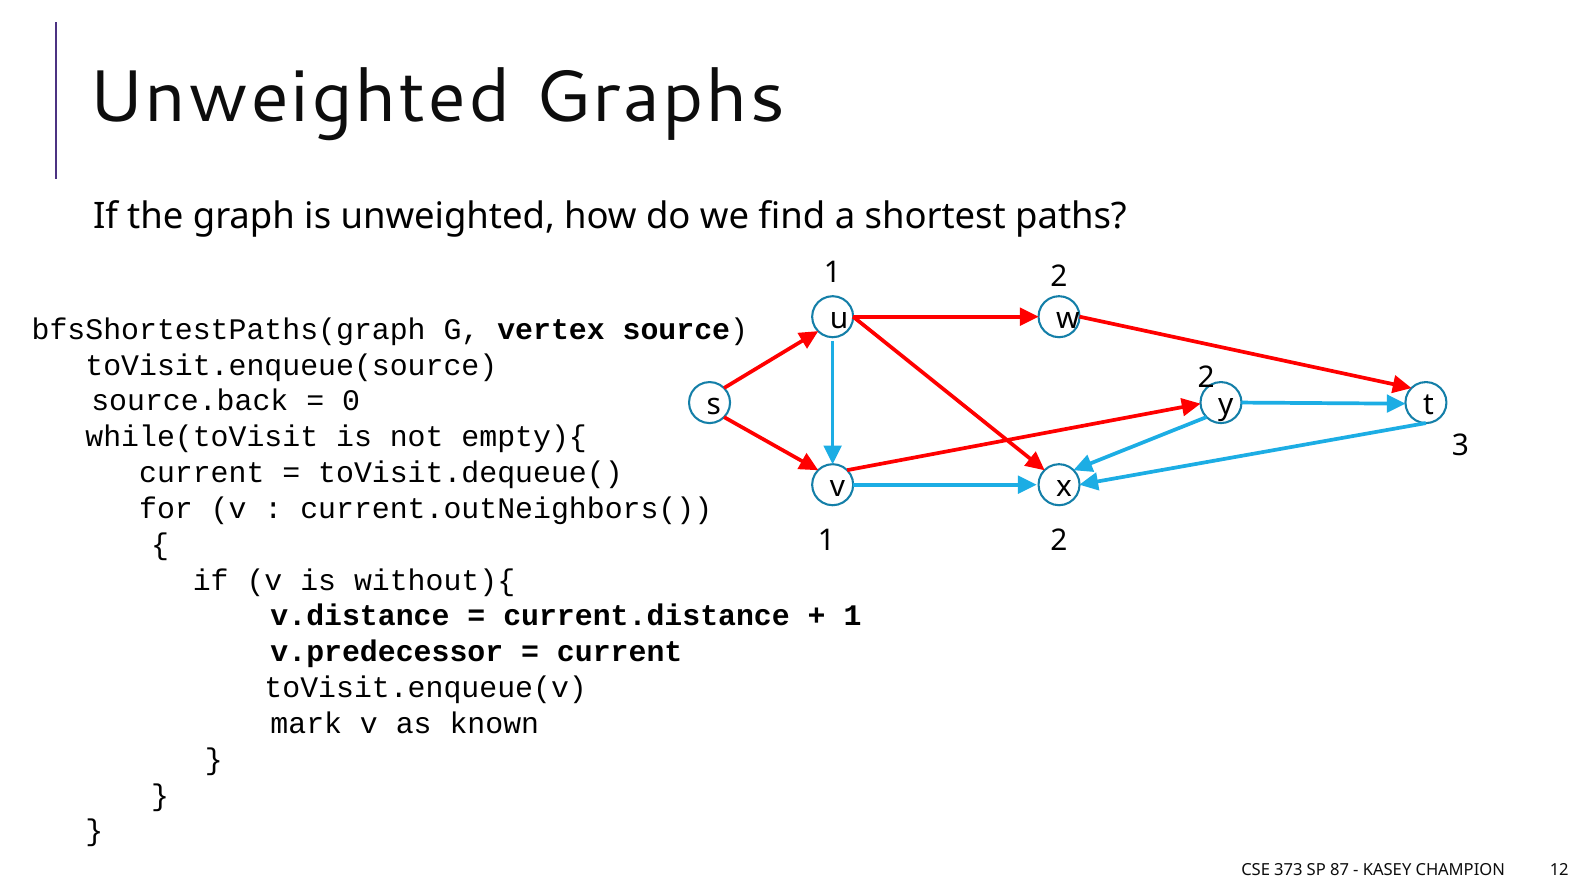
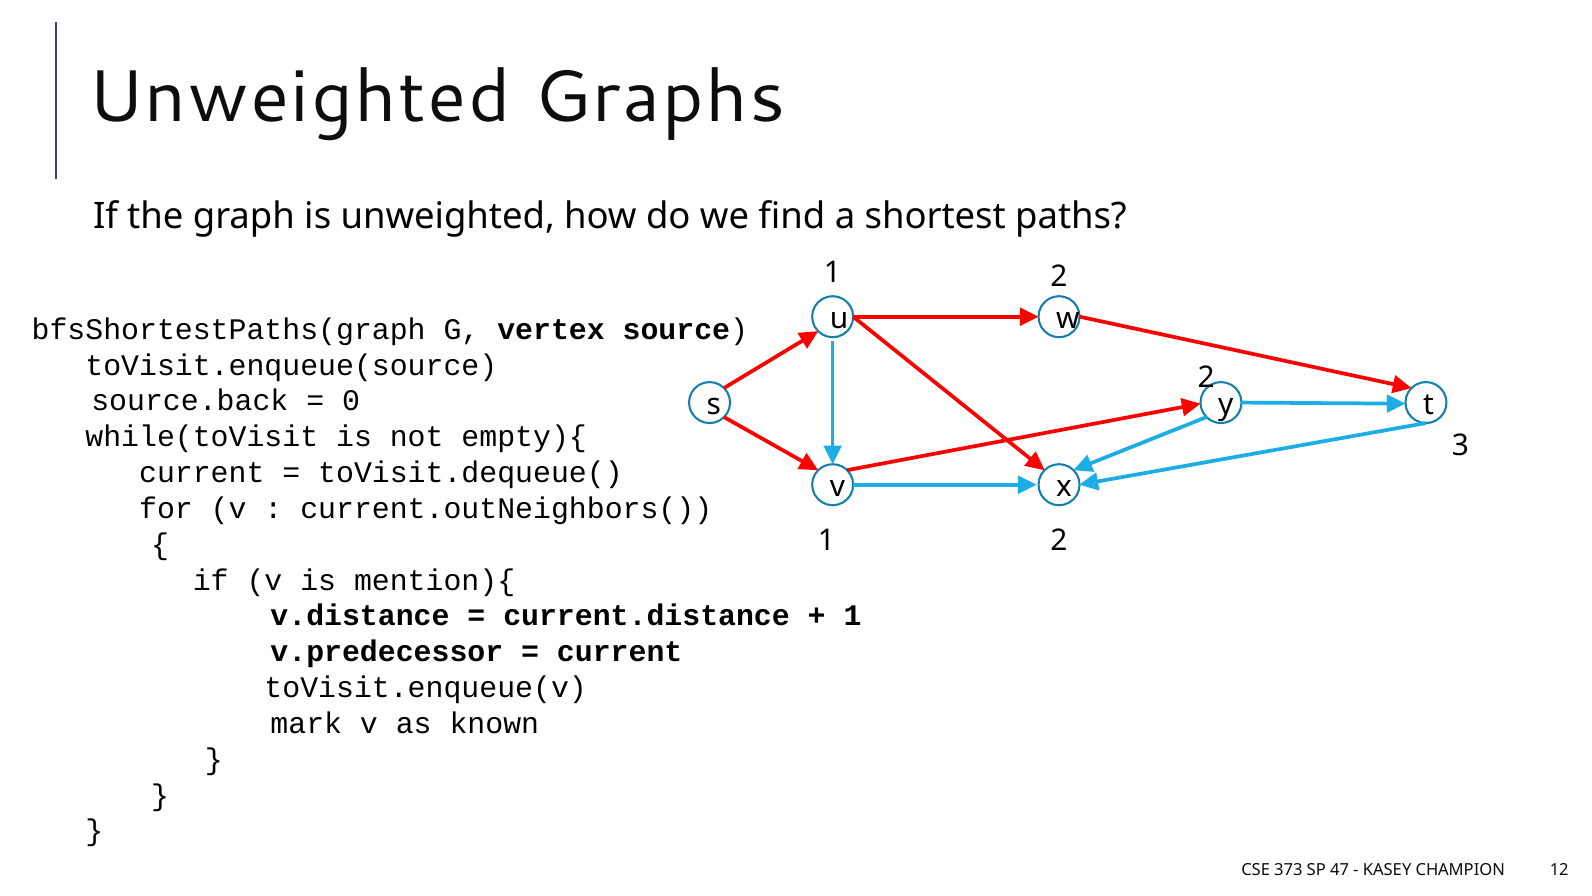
without){: without){ -> mention){ (435, 580)
87: 87 -> 47 (1340, 869)
